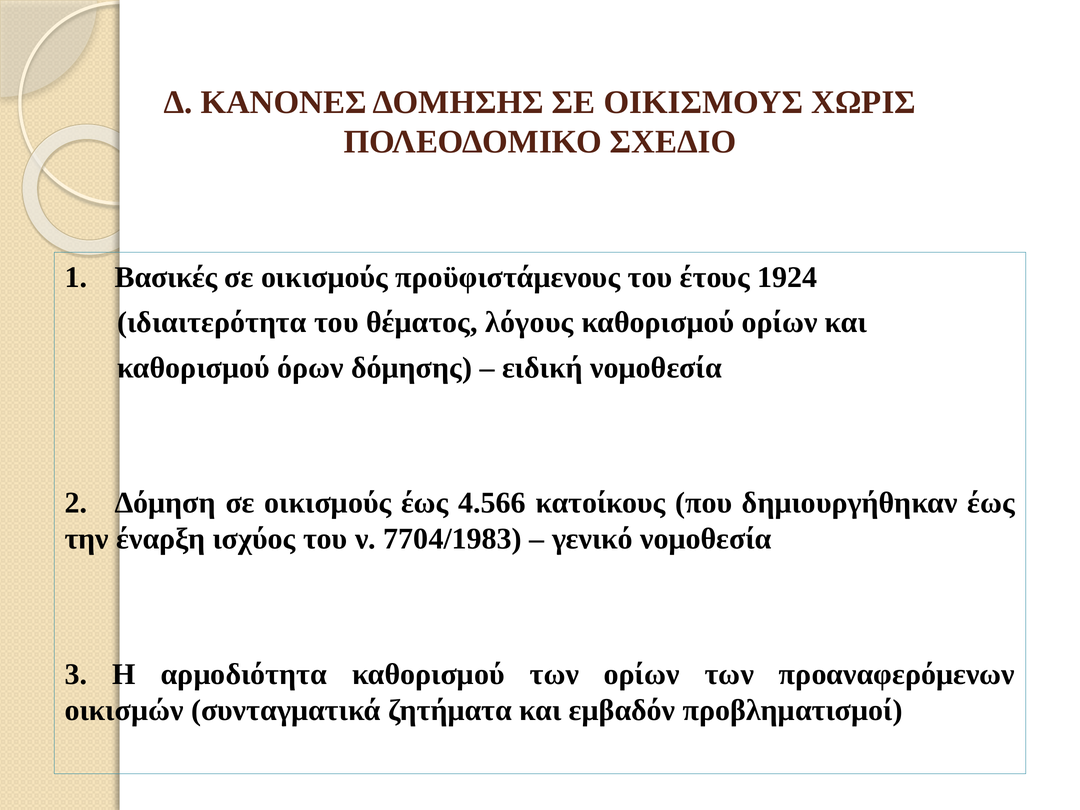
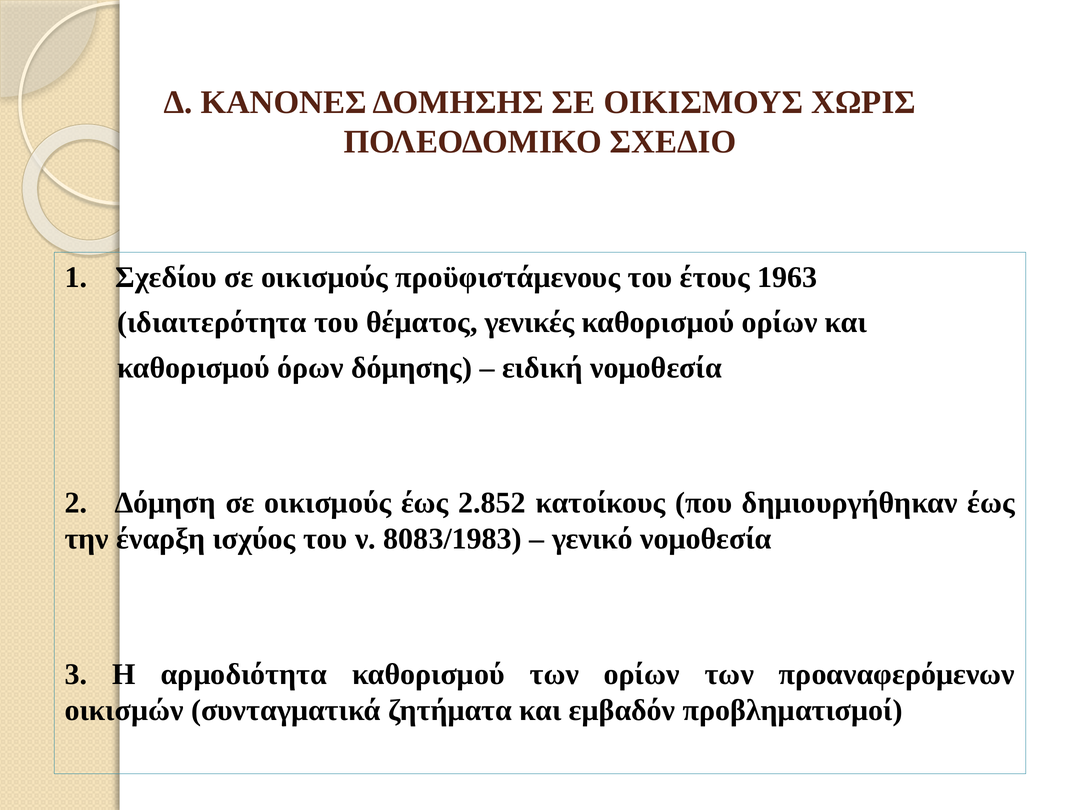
Βασικές: Βασικές -> Σχεδίου (166, 277)
1924: 1924 -> 1963 (787, 277)
λόγους: λόγους -> γενικές (530, 323)
4.566: 4.566 -> 2.852 (492, 503)
7704/1983: 7704/1983 -> 8083/1983 (453, 539)
